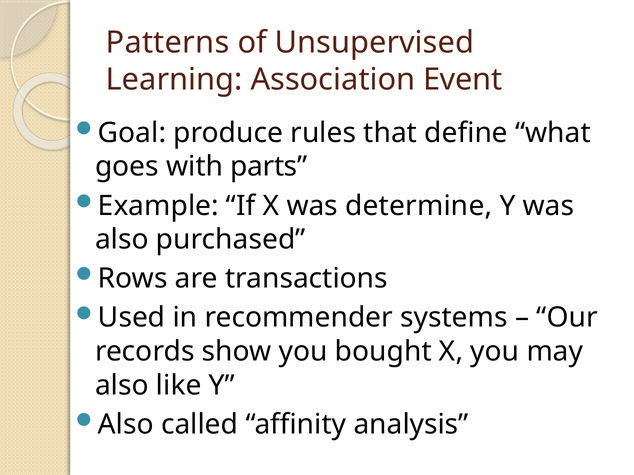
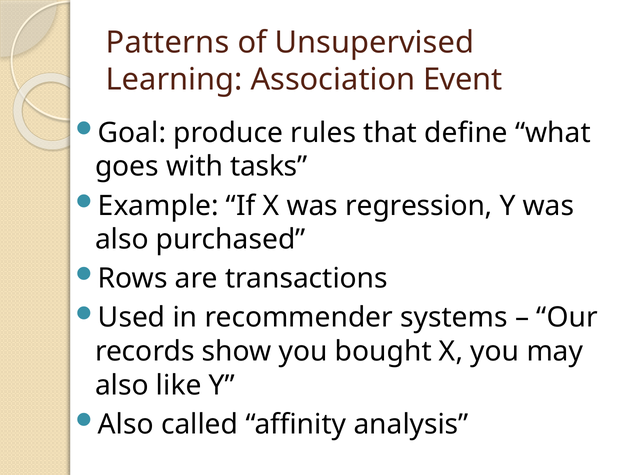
parts: parts -> tasks (269, 167)
determine: determine -> regression (419, 206)
